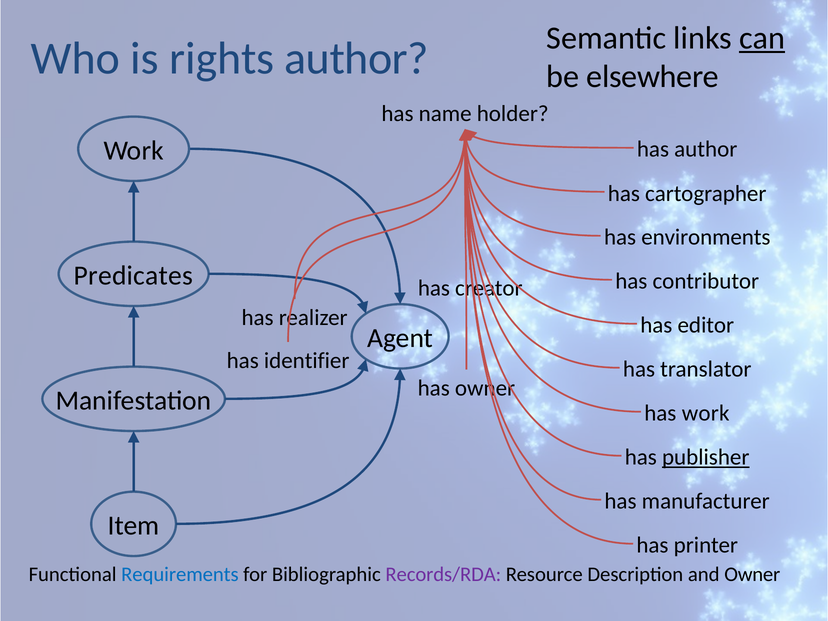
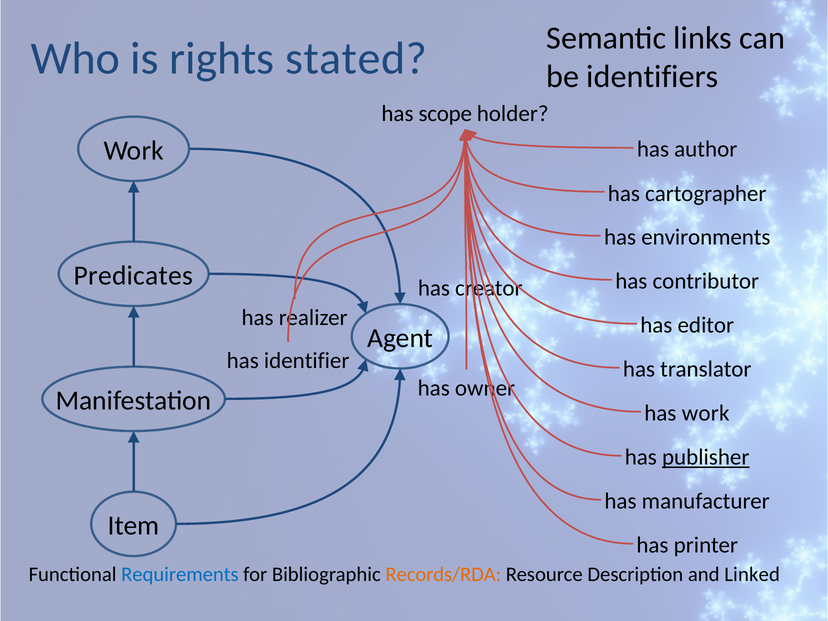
can underline: present -> none (762, 38)
rights author: author -> stated (356, 59)
elsewhere: elsewhere -> identifiers (653, 77)
name: name -> scope (445, 114)
Records/RDA colour: purple -> orange (443, 574)
and Owner: Owner -> Linked (752, 574)
